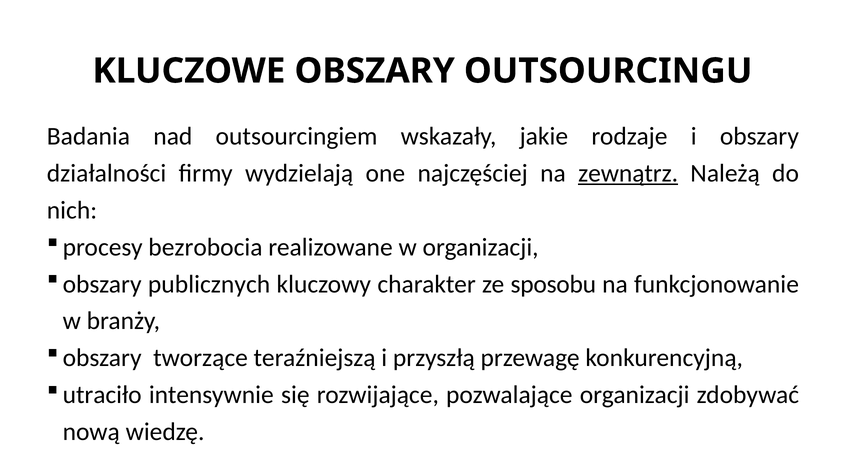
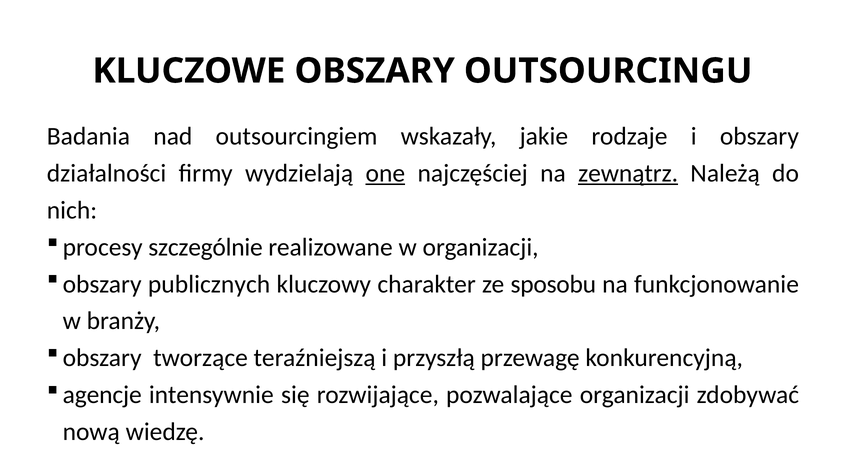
one underline: none -> present (385, 174)
bezrobocia: bezrobocia -> szczególnie (206, 247)
utraciło: utraciło -> agencje (102, 395)
